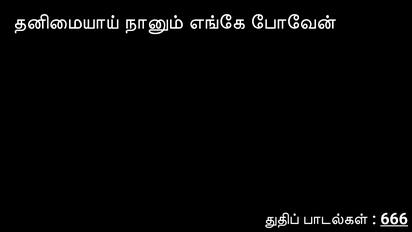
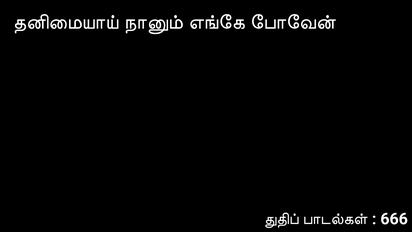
666 underline: present -> none (394, 219)
